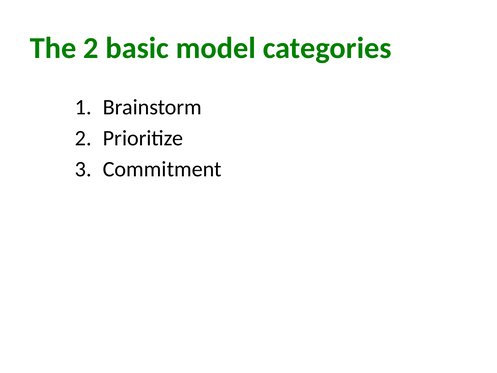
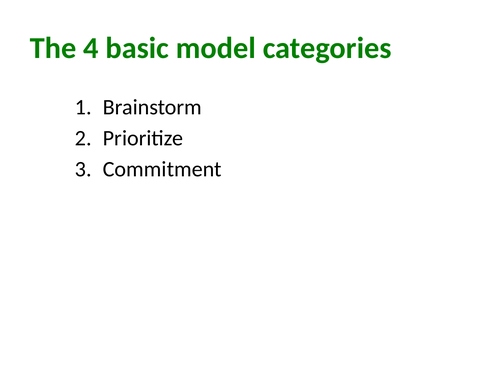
The 2: 2 -> 4 (91, 48)
